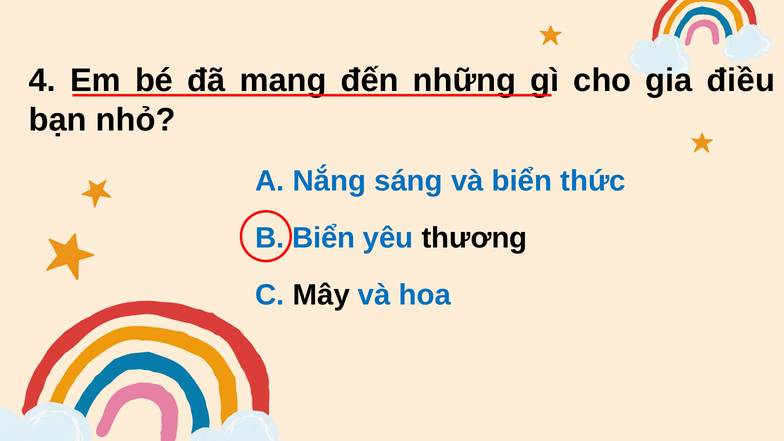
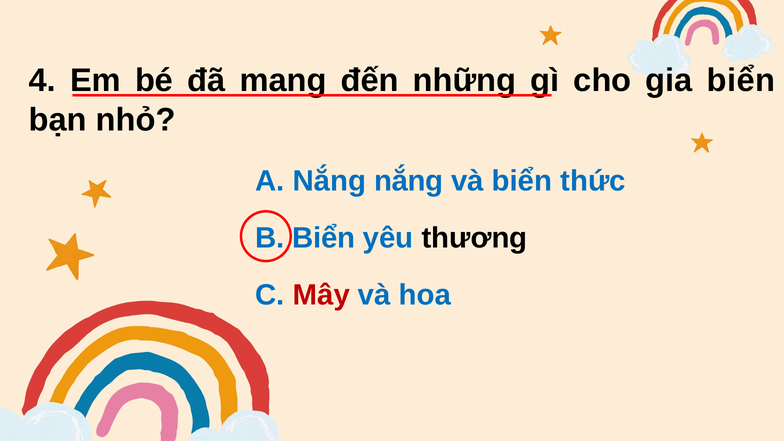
gia điều: điều -> biển (741, 81)
Nắng sáng: sáng -> nắng (409, 181)
Mây colour: black -> red (321, 295)
